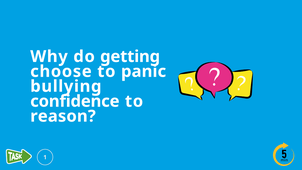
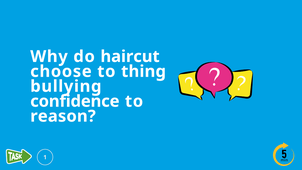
getting: getting -> haircut (130, 56)
panic: panic -> thing (144, 71)
